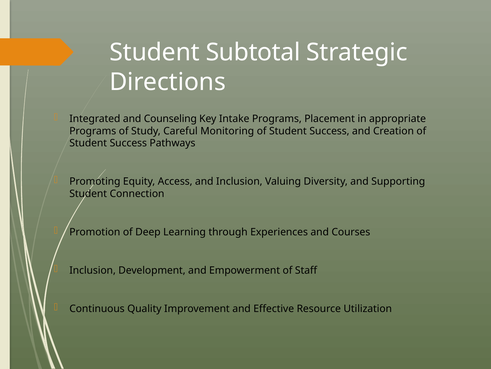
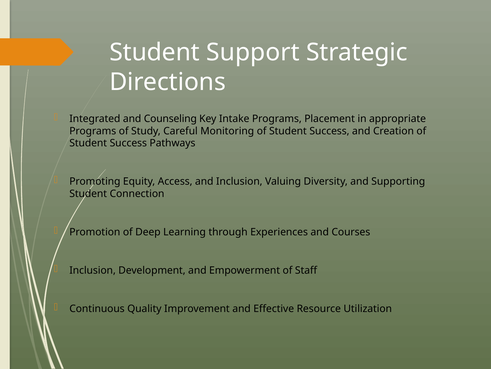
Subtotal: Subtotal -> Support (253, 52)
